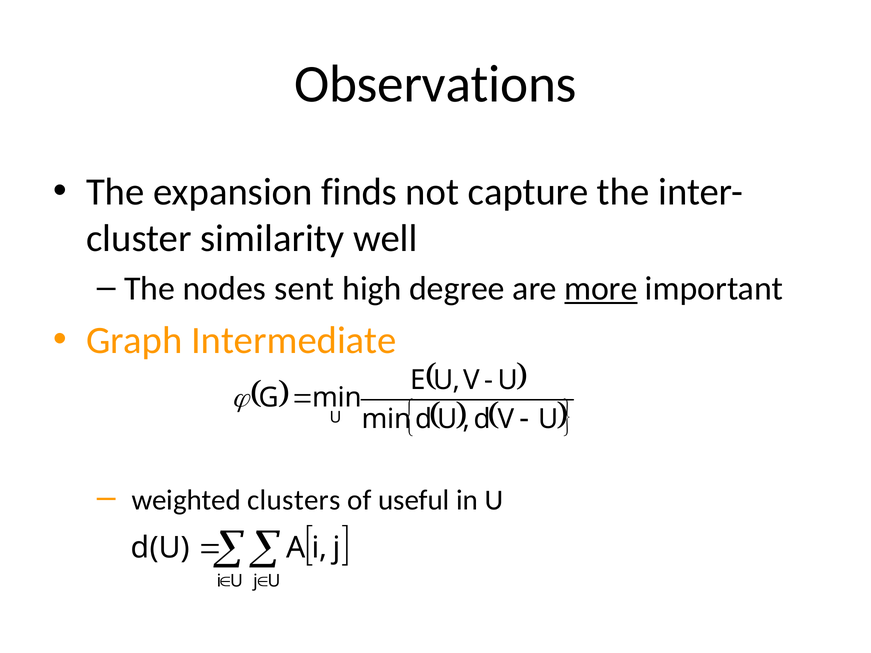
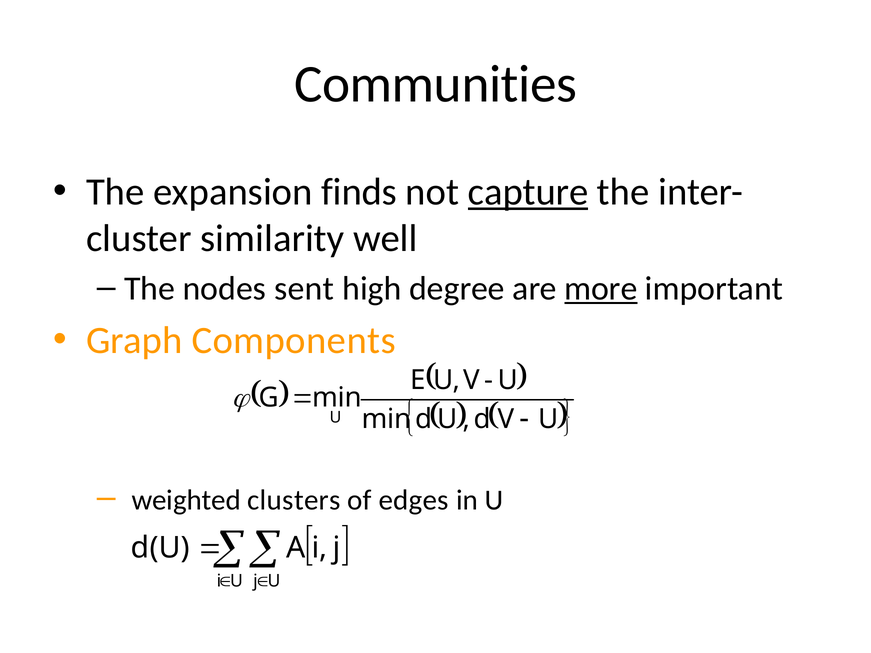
Observations: Observations -> Communities (436, 84)
capture underline: none -> present (528, 192)
Intermediate: Intermediate -> Components (294, 340)
useful: useful -> edges (414, 500)
